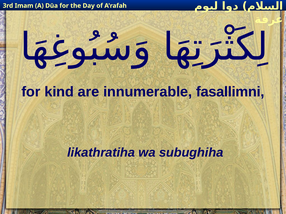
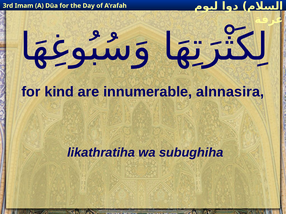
fasallimni: fasallimni -> alnnasira (230, 92)
